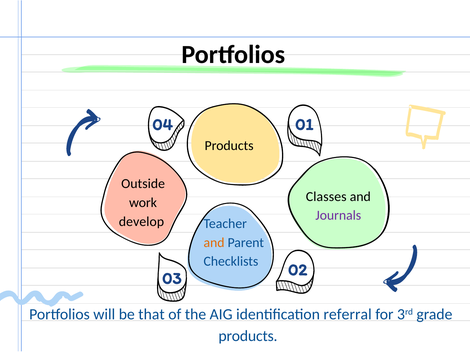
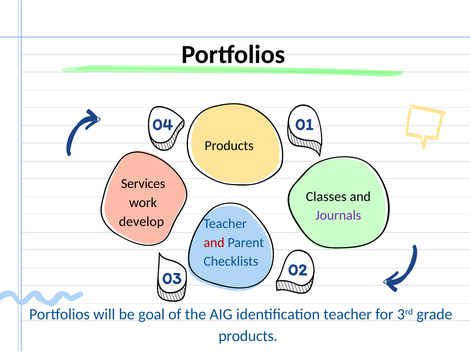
Outside: Outside -> Services (143, 184)
and colour: orange -> red (214, 243)
that: that -> goal (152, 315)
identification referral: referral -> teacher (348, 315)
